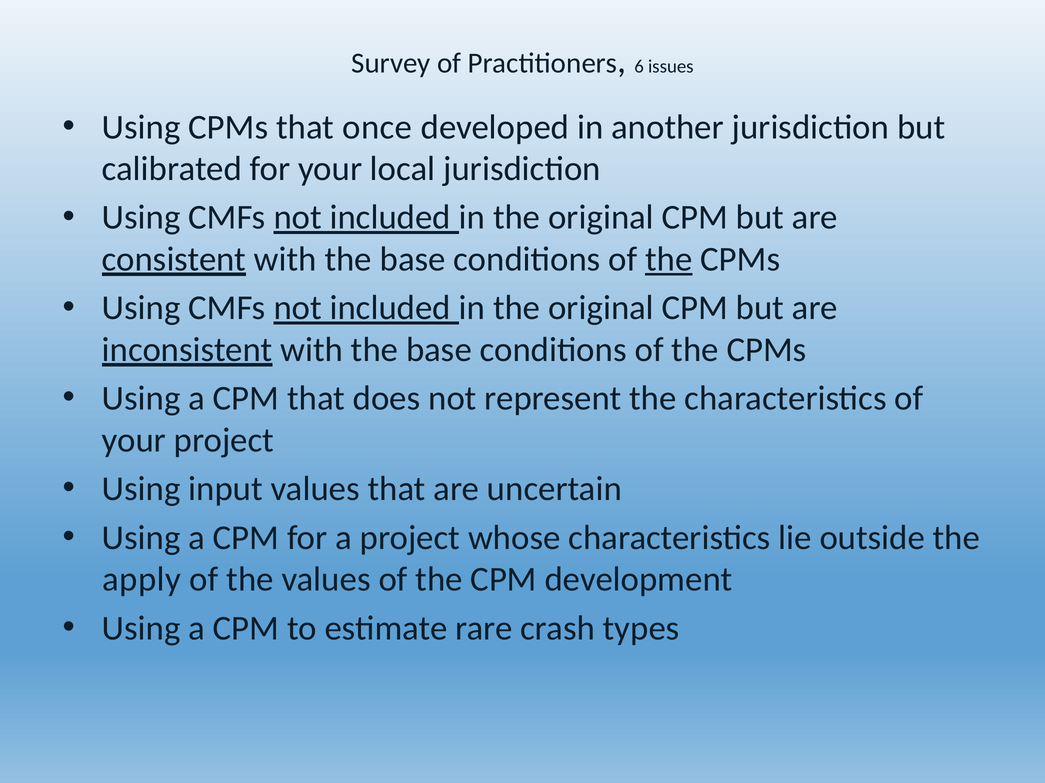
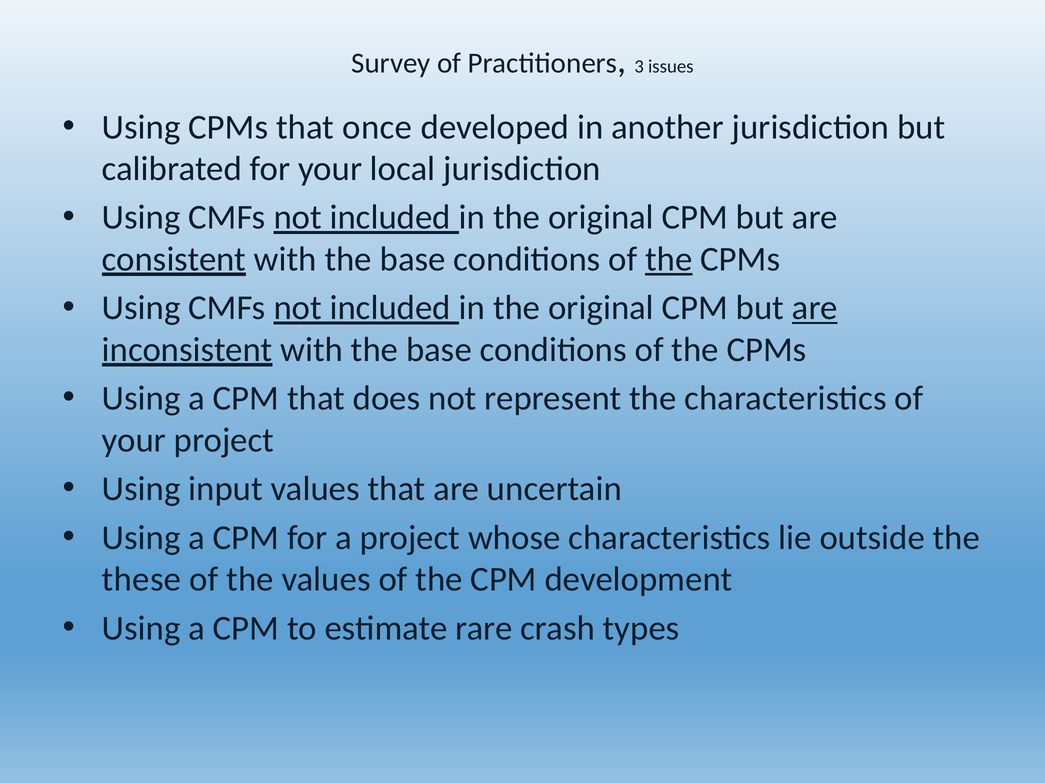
6: 6 -> 3 (639, 67)
are underline: none -> present (815, 308)
apply: apply -> these (142, 580)
